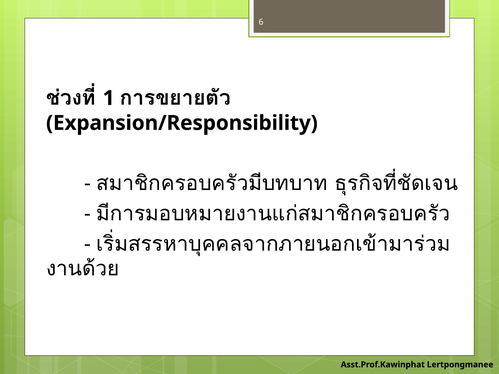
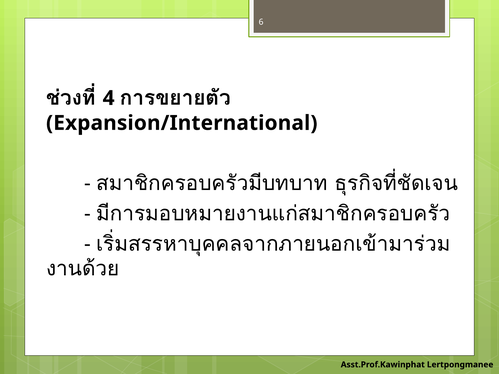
1: 1 -> 4 (109, 98)
Expansion/Responsibility: Expansion/Responsibility -> Expansion/International (182, 123)
